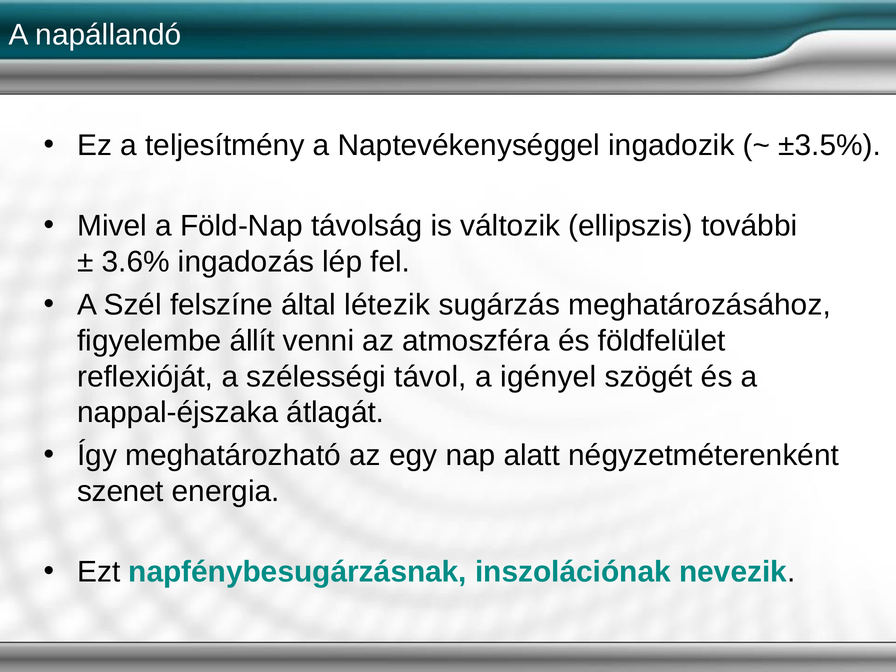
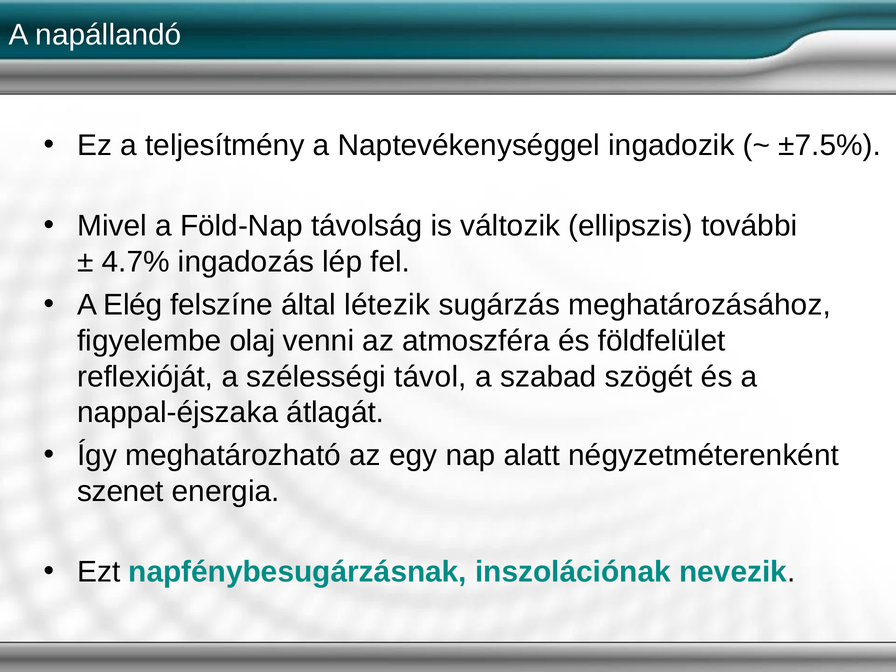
±3.5%: ±3.5% -> ±7.5% (830, 145)
3.6%: 3.6% -> 4.7% (136, 262)
Szél: Szél -> Elég (133, 305)
állít: állít -> olaj (252, 341)
igényel: igényel -> szabad (548, 377)
